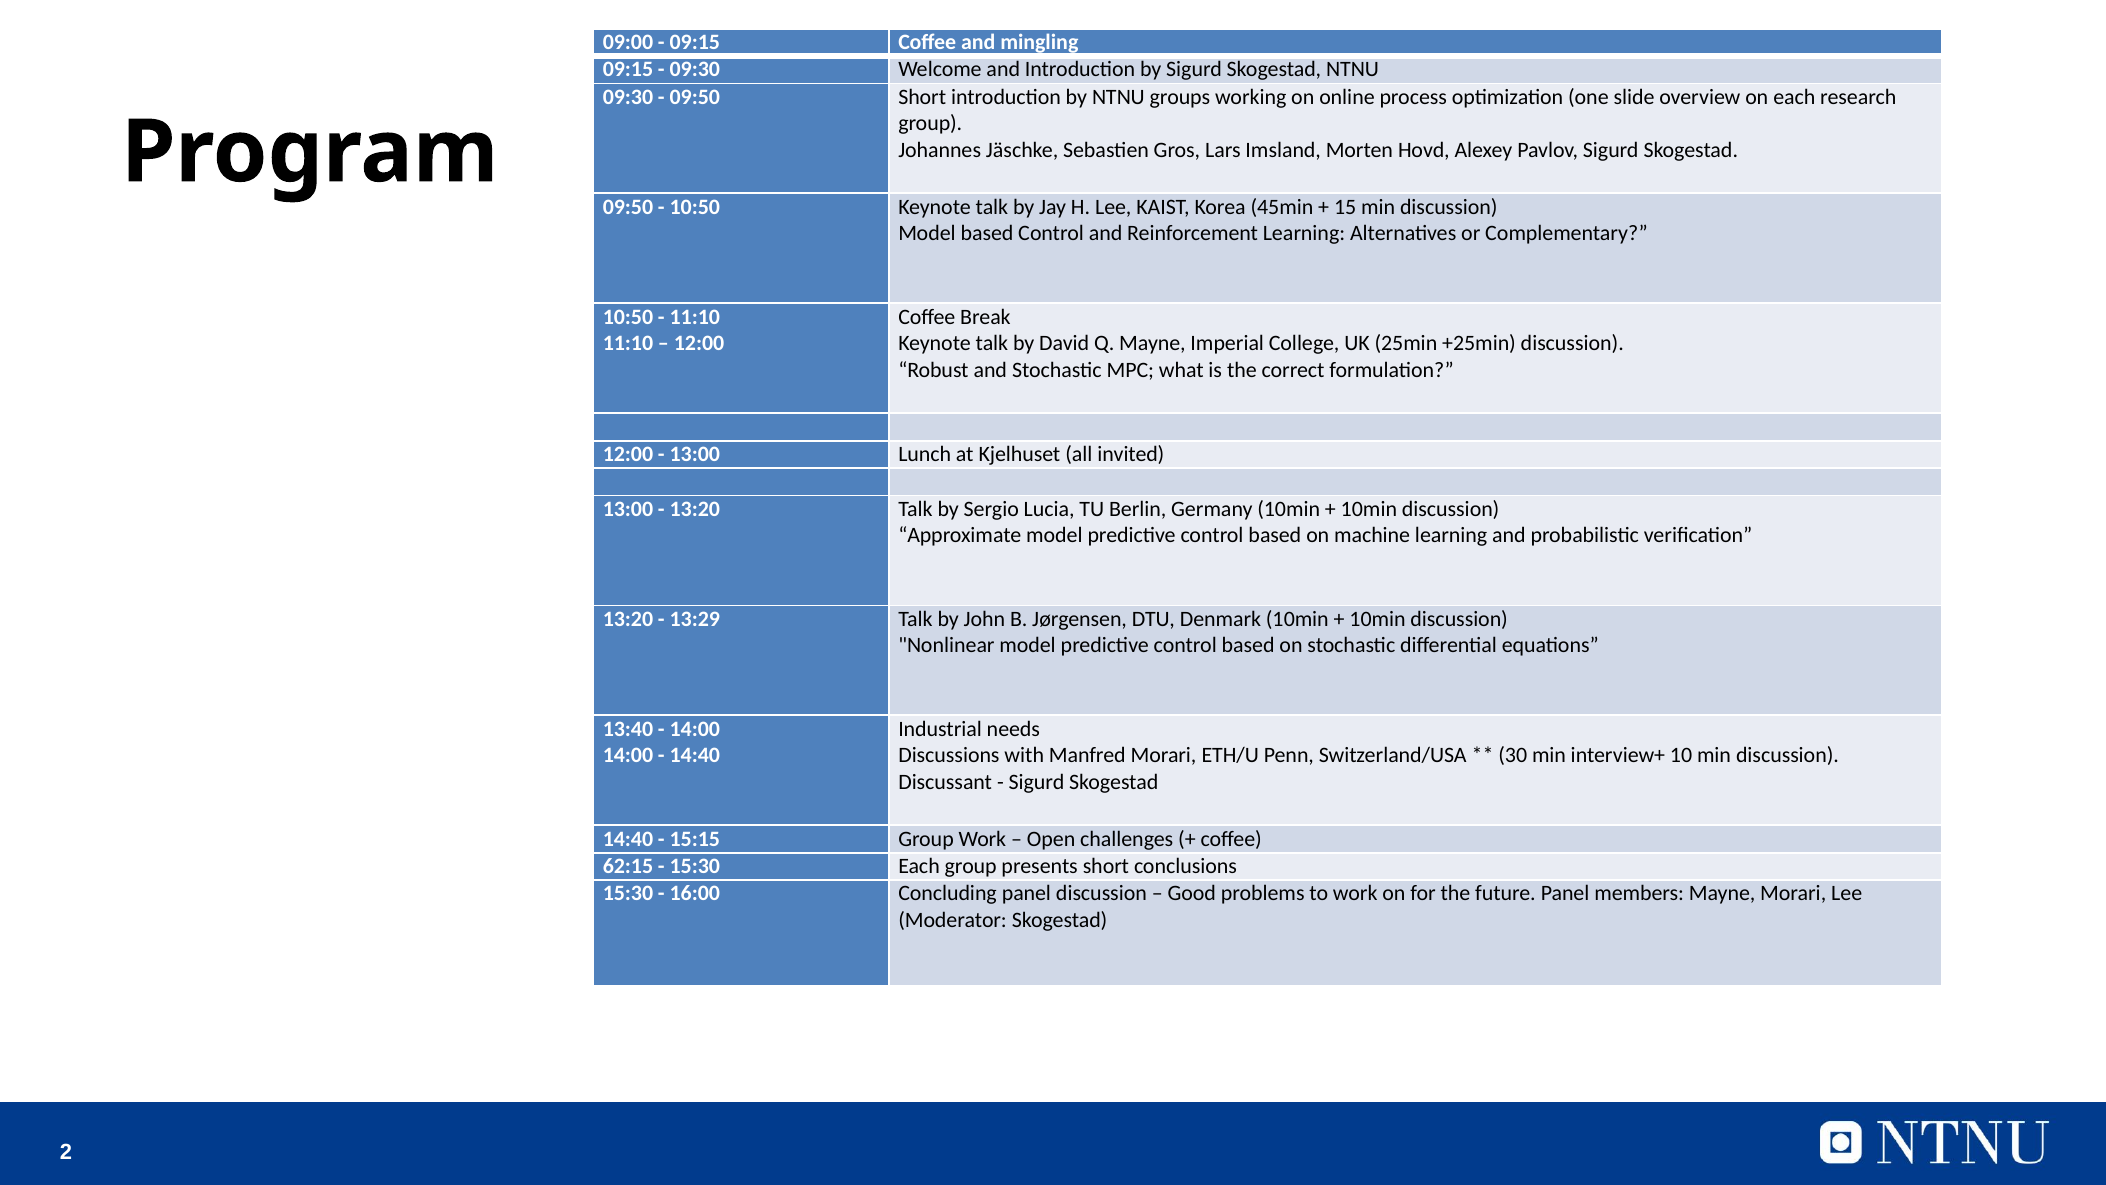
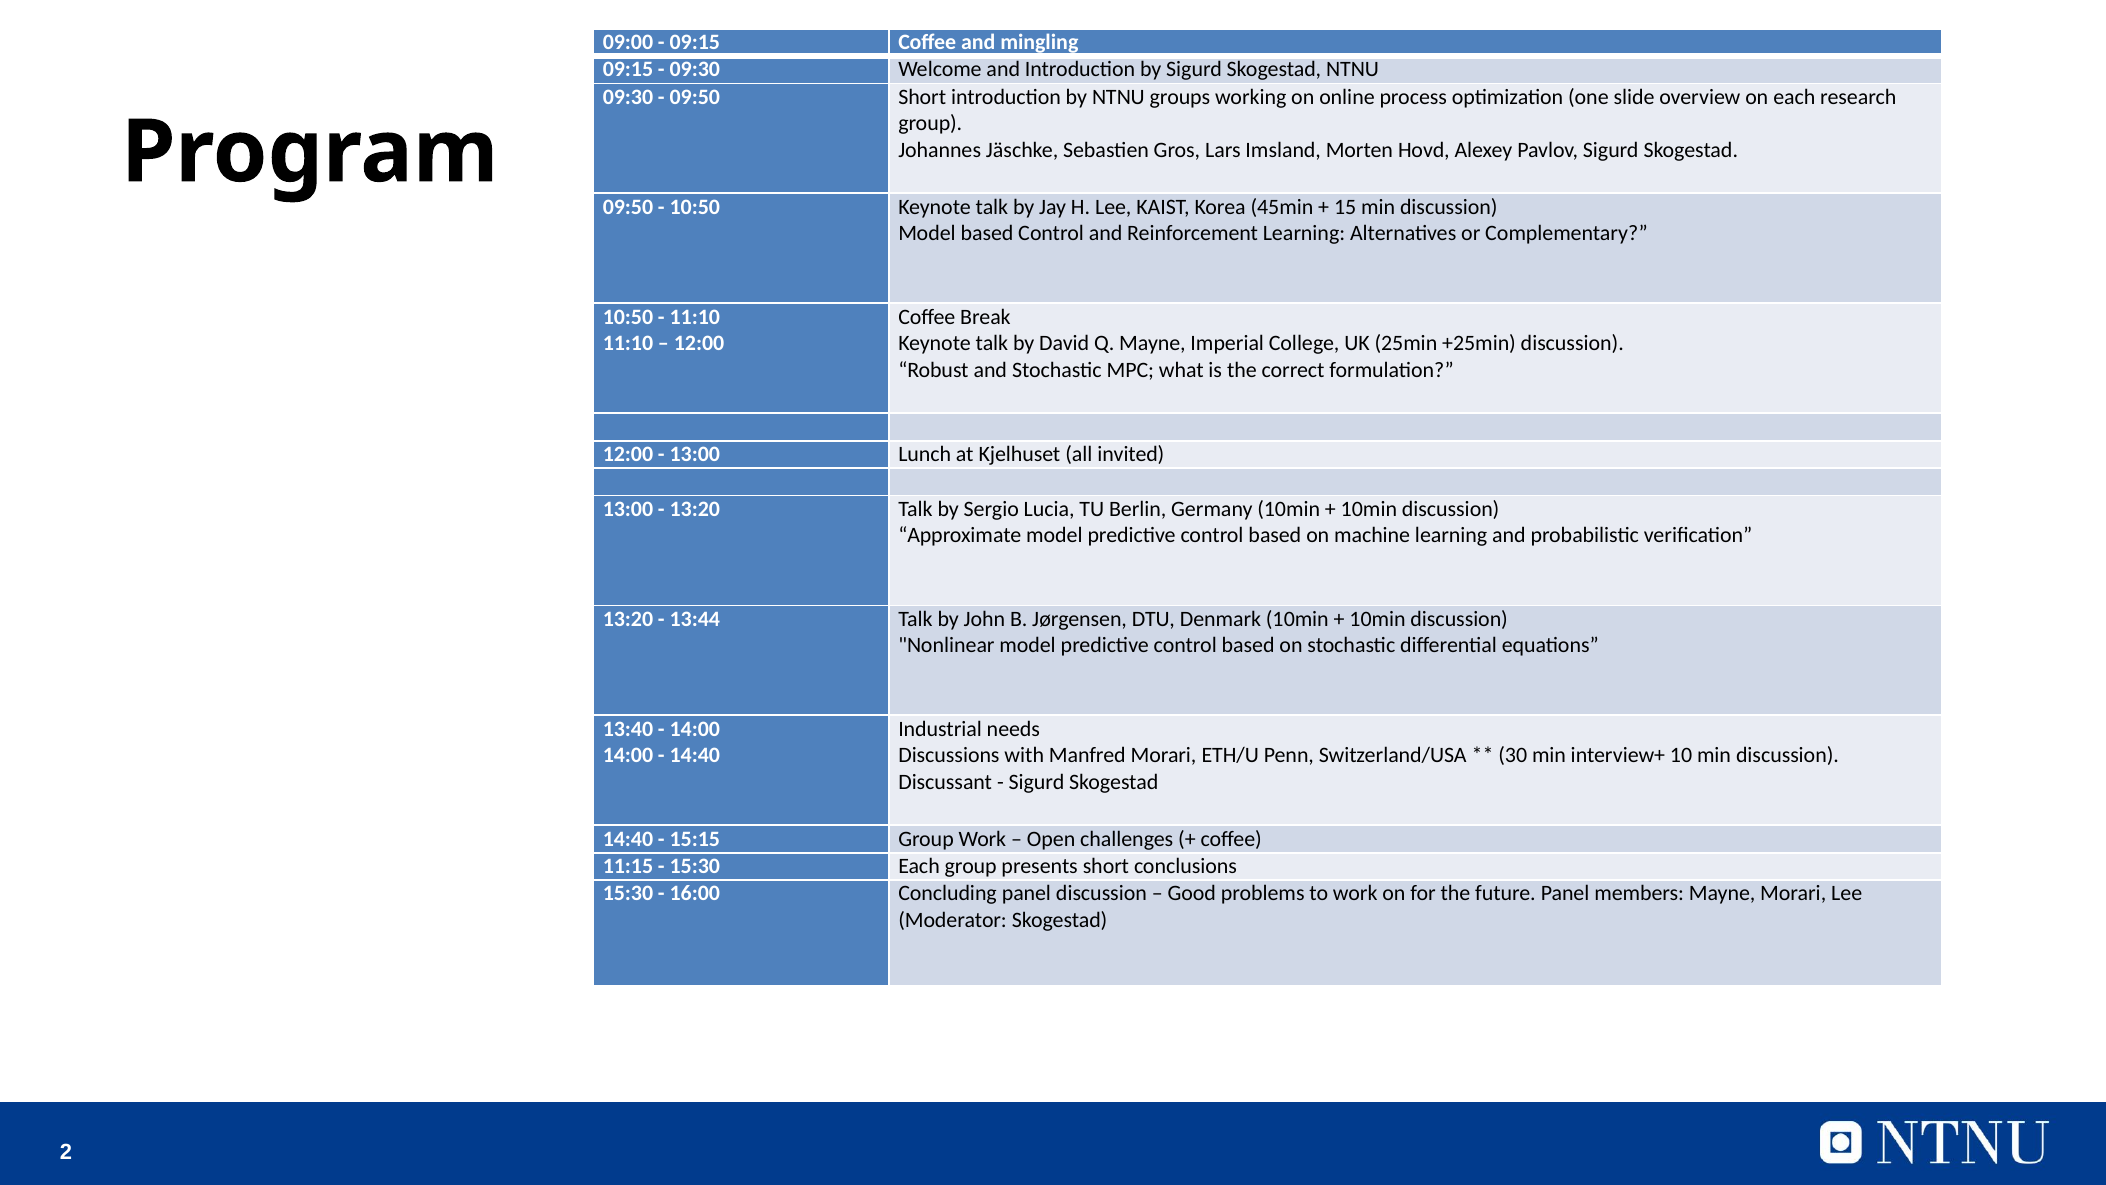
13:29: 13:29 -> 13:44 (695, 619)
62:15: 62:15 -> 11:15 (628, 866)
